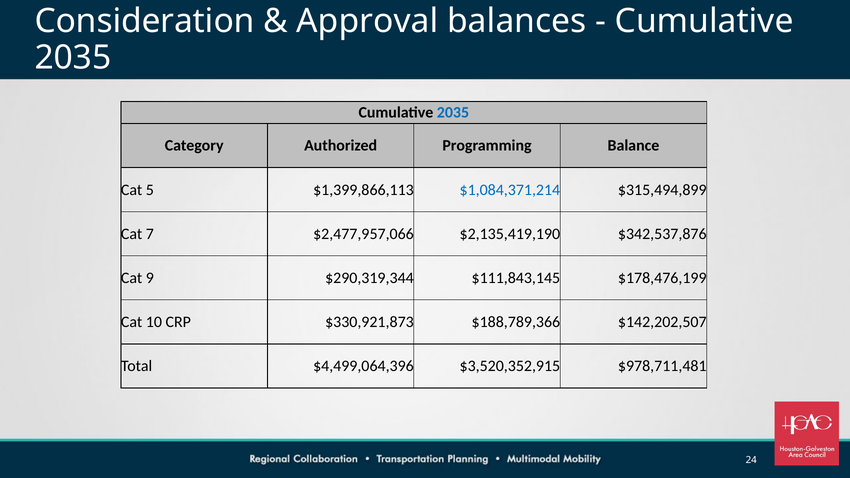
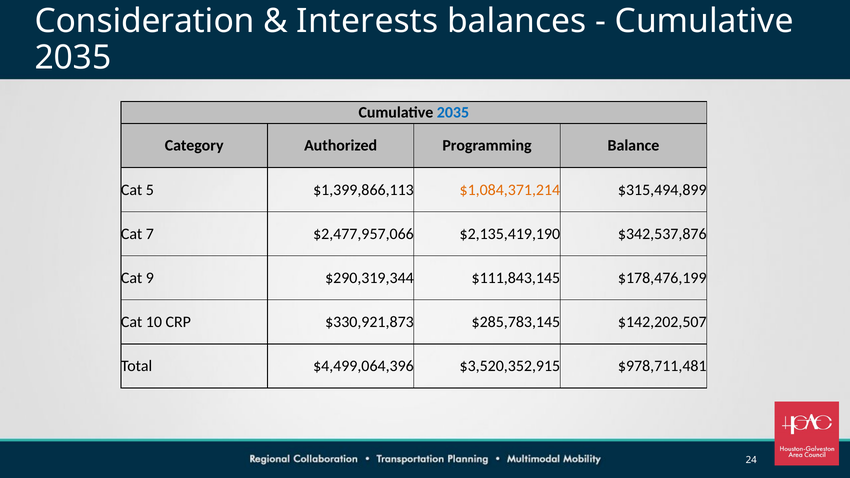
Approval: Approval -> Interests (367, 21)
$1,084,371,214 colour: blue -> orange (510, 190)
$188,789,366: $188,789,366 -> $285,783,145 (516, 322)
